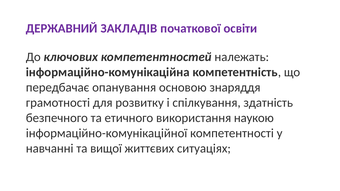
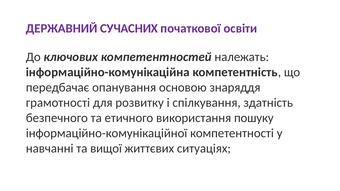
ЗАКЛАДІВ: ЗАКЛАДІВ -> СУЧАСНИХ (129, 29)
наукою: наукою -> пошуку (254, 118)
